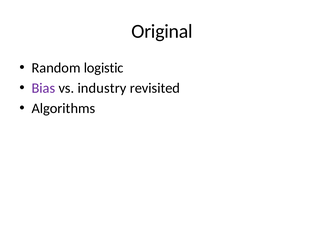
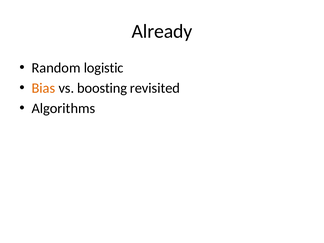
Original: Original -> Already (162, 31)
Bias colour: purple -> orange (43, 88)
industry: industry -> boosting (102, 88)
